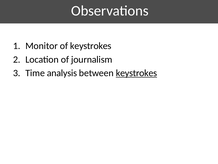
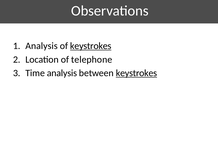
Monitor: Monitor -> Analysis (41, 46)
keystrokes underline: none -> present (91, 46)
journalism: journalism -> telephone (92, 59)
